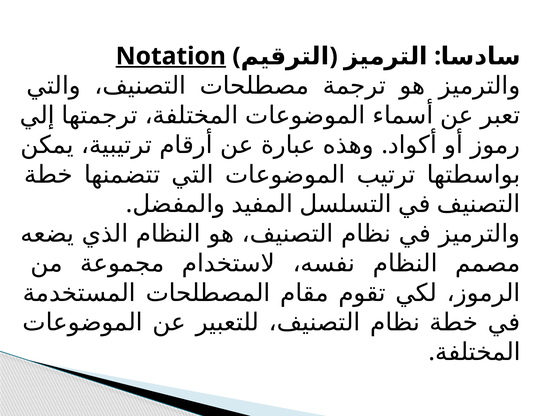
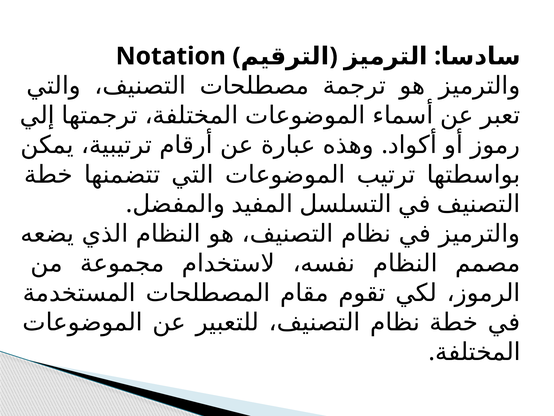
Notation underline: present -> none (171, 56)
